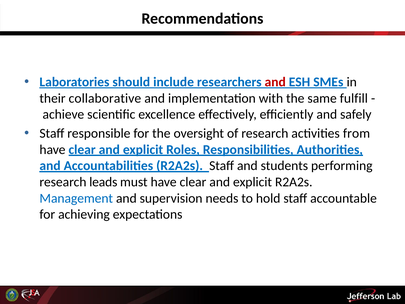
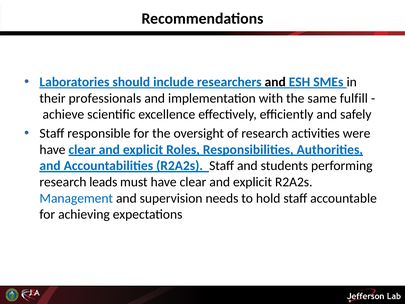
and colour: red -> black (275, 82)
collaborative: collaborative -> professionals (105, 98)
from: from -> were (357, 133)
